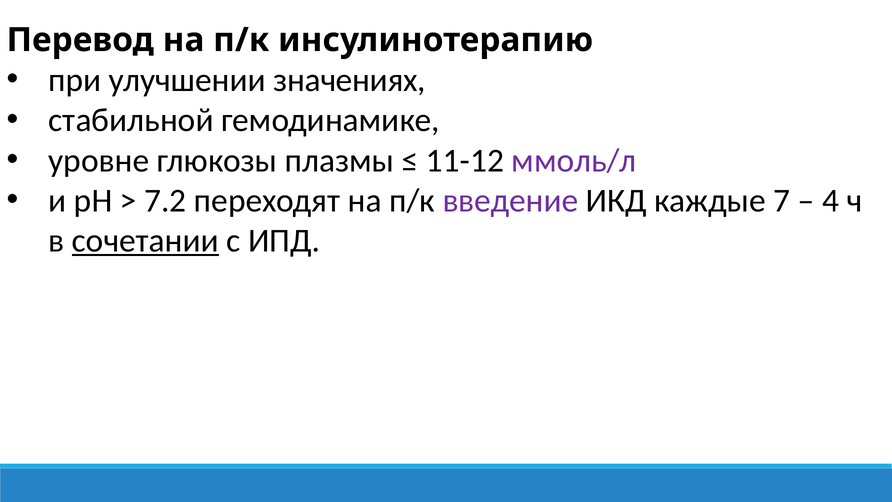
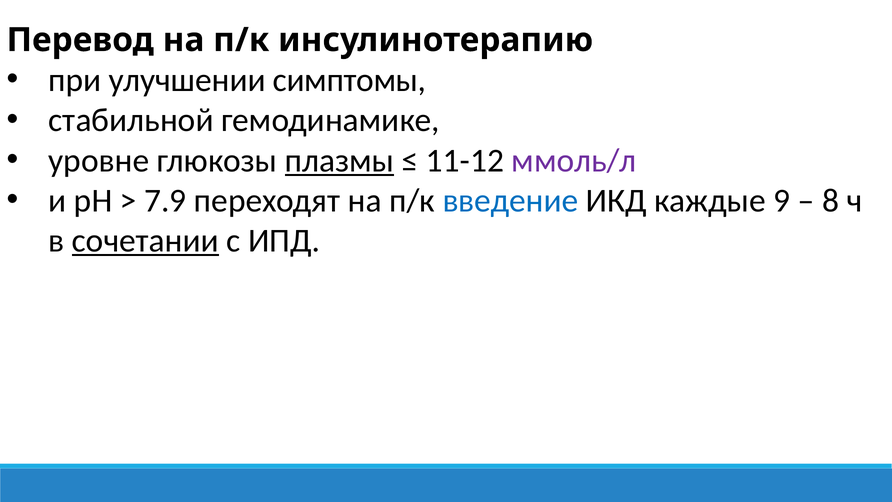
значениях: значениях -> симптомы (350, 80)
плазмы underline: none -> present (340, 160)
7.2: 7.2 -> 7.9 (165, 201)
введение colour: purple -> blue (510, 201)
7: 7 -> 9 (782, 201)
4: 4 -> 8 (831, 201)
